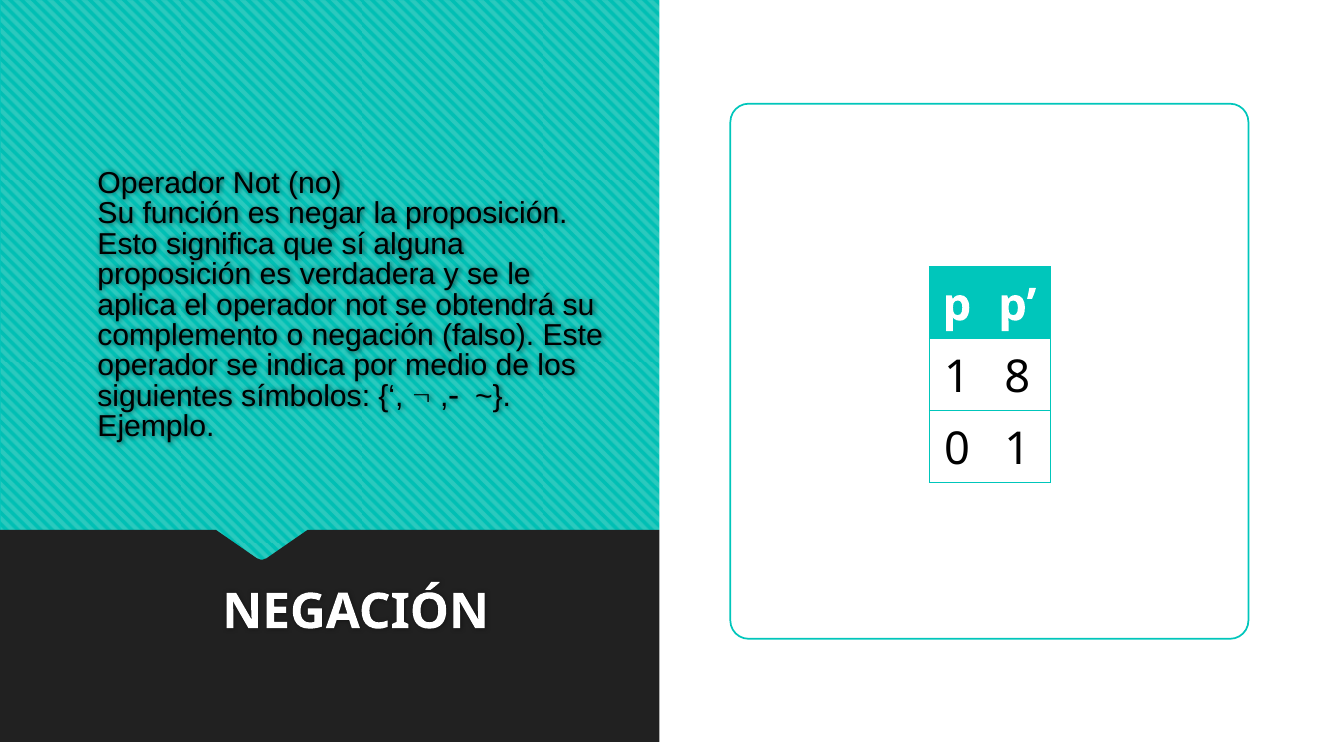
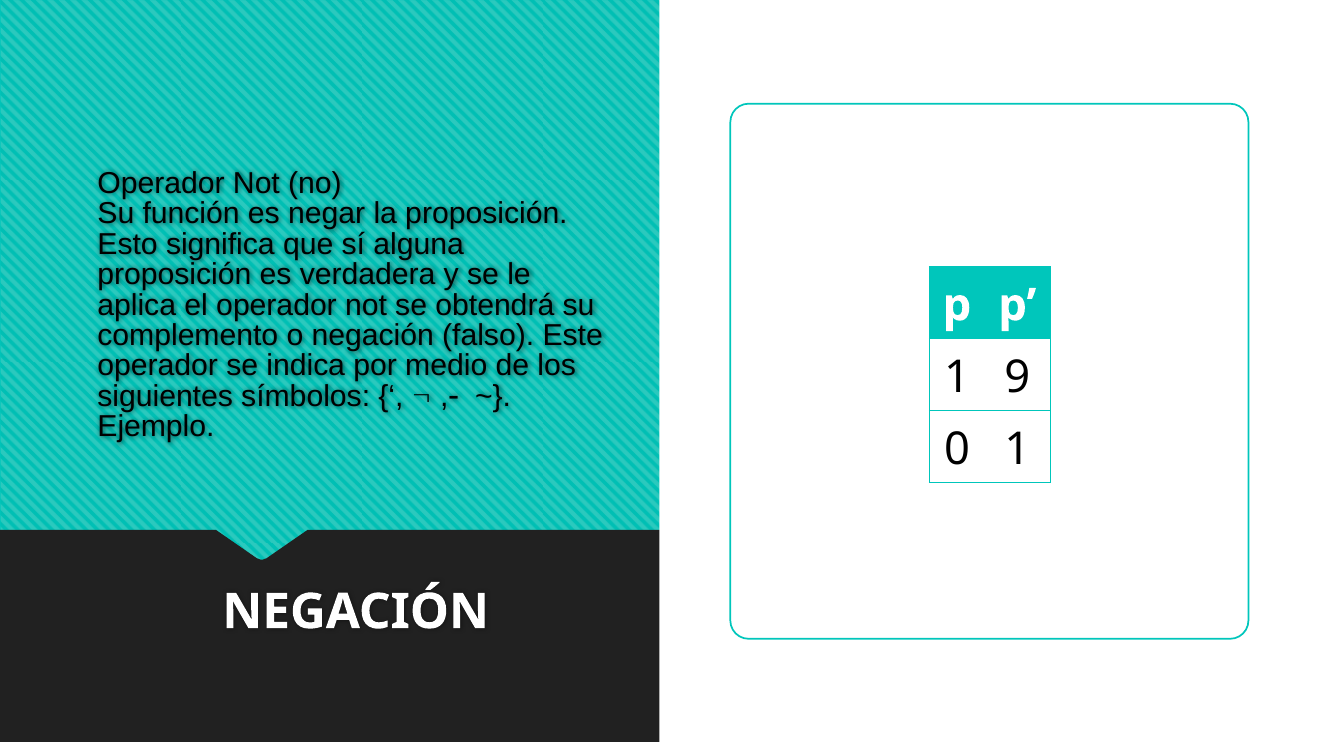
8: 8 -> 9 (1017, 377)
